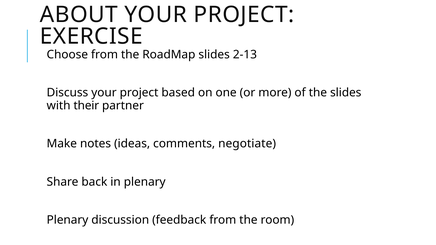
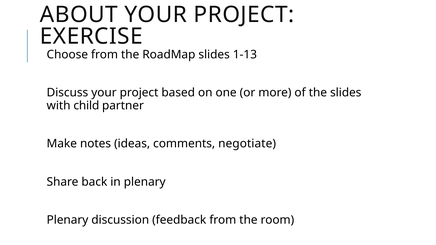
2-13: 2-13 -> 1-13 (245, 55)
their: their -> child (86, 106)
